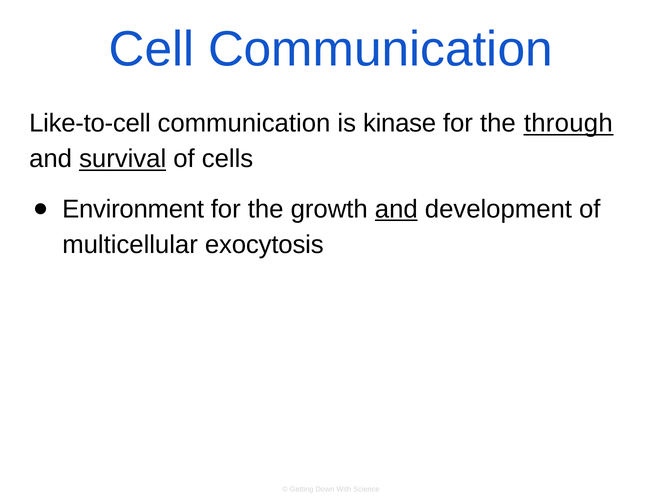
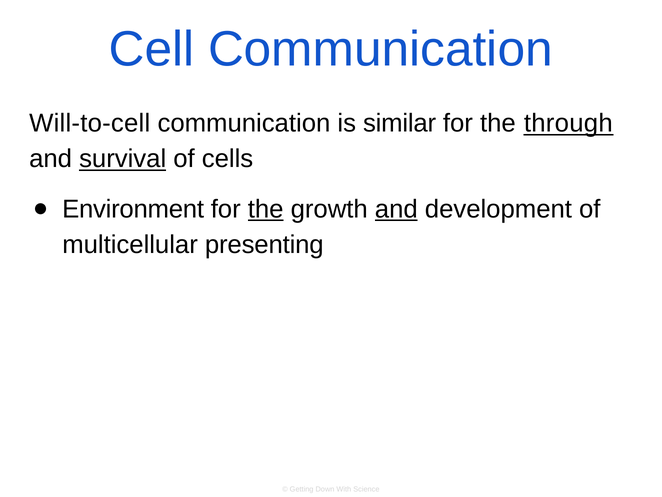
Like-to-cell: Like-to-cell -> Will-to-cell (90, 123)
kinase: kinase -> similar (400, 123)
the underline: none -> present (266, 209)
exocytosis: exocytosis -> presenting (264, 244)
